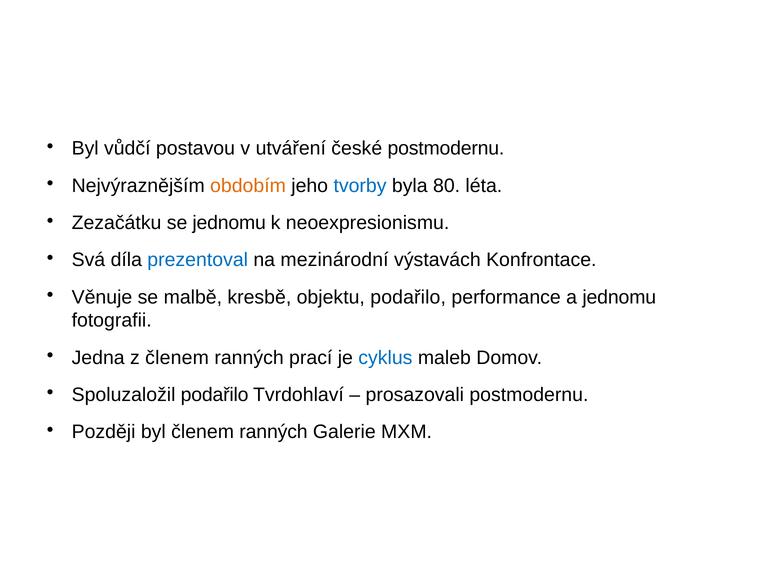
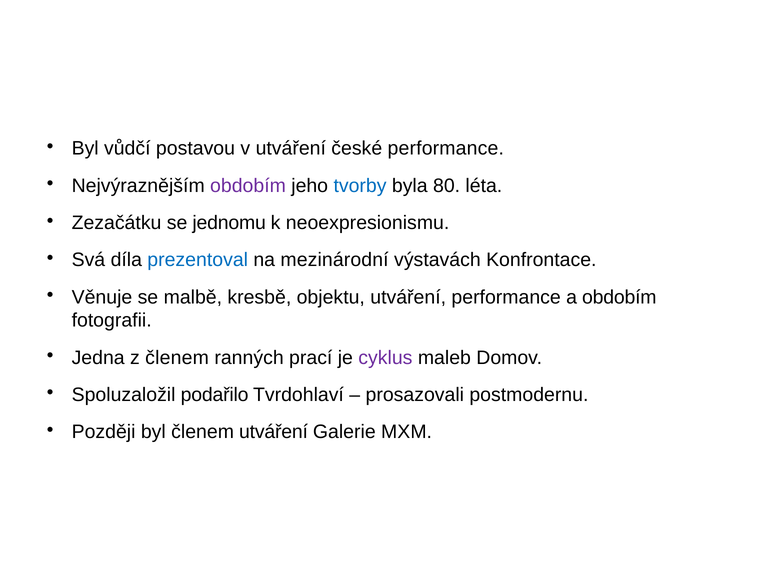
české postmodernu: postmodernu -> performance (446, 149)
obdobím colour: orange -> purple (248, 186)
objektu podařilo: podařilo -> utváření (408, 297)
a jednomu: jednomu -> obdobím (619, 297)
cyklus colour: blue -> purple (385, 358)
byl členem ranných: ranných -> utváření (274, 432)
